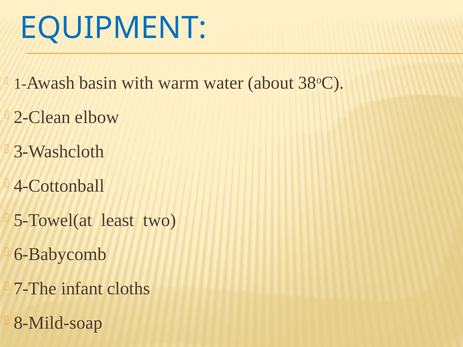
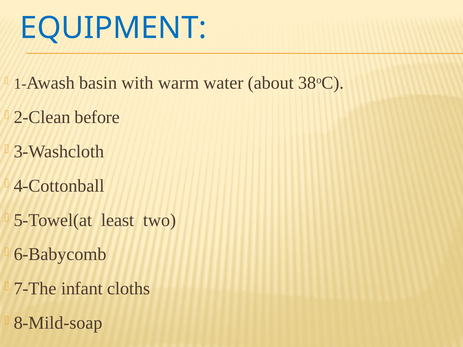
elbow: elbow -> before (97, 117)
